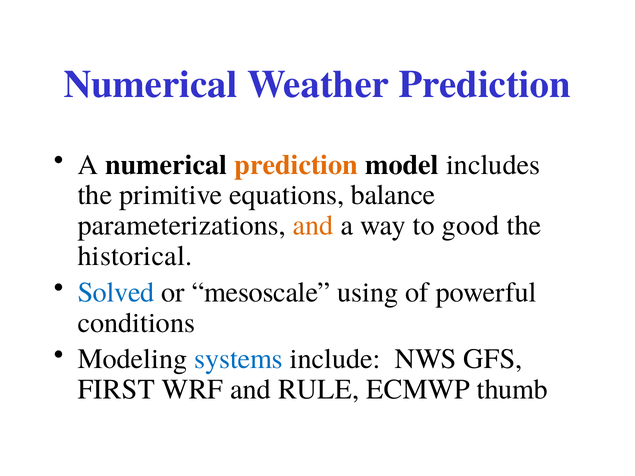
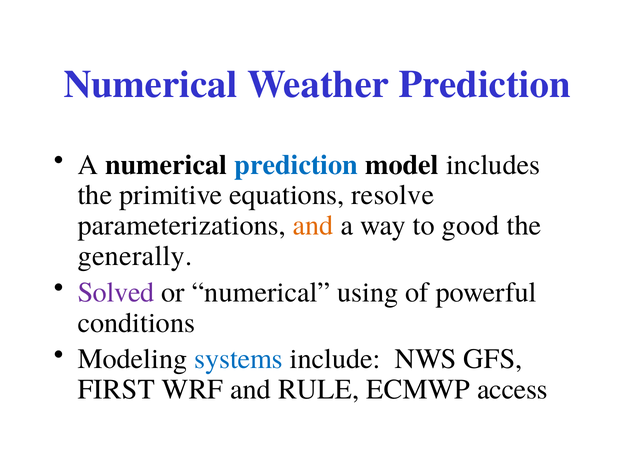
prediction colour: orange -> blue (296, 165)
balance: balance -> resolve (393, 195)
historical: historical -> generally (135, 256)
Solved colour: blue -> purple (116, 292)
or mesoscale: mesoscale -> numerical (261, 292)
thumb: thumb -> access (512, 390)
